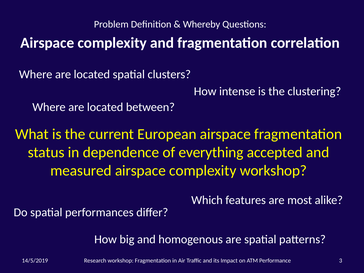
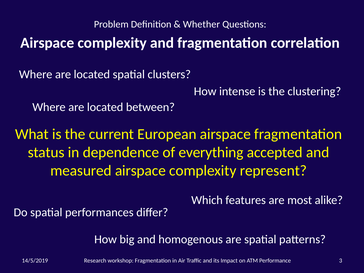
Whereby: Whereby -> Whether (201, 24)
complexity workshop: workshop -> represent (273, 171)
